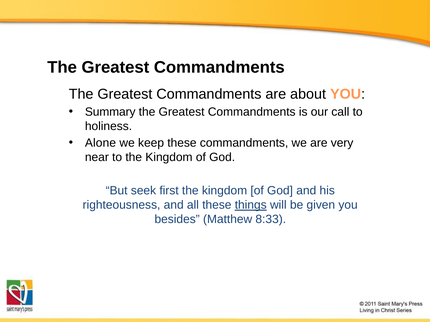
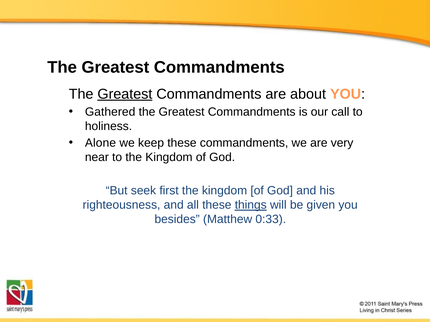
Greatest underline: none -> present (125, 94)
Summary: Summary -> Gathered (110, 112)
8:33: 8:33 -> 0:33 (271, 220)
